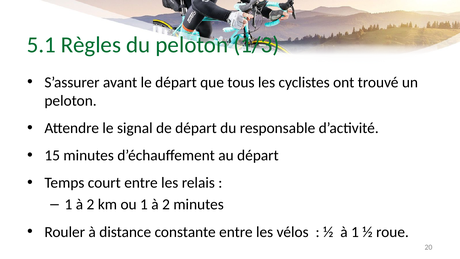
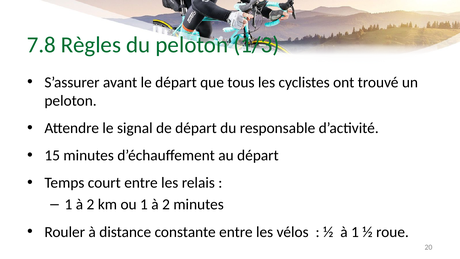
5.1: 5.1 -> 7.8 (41, 45)
